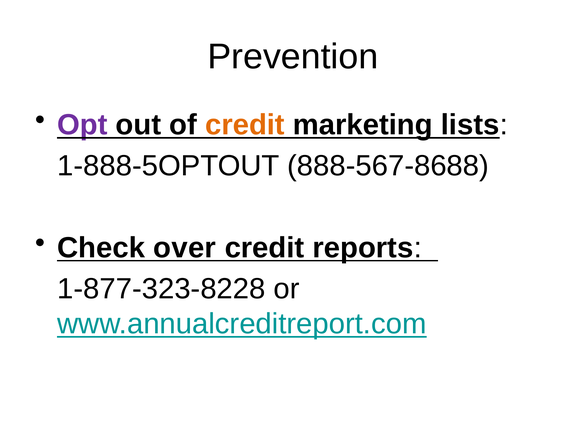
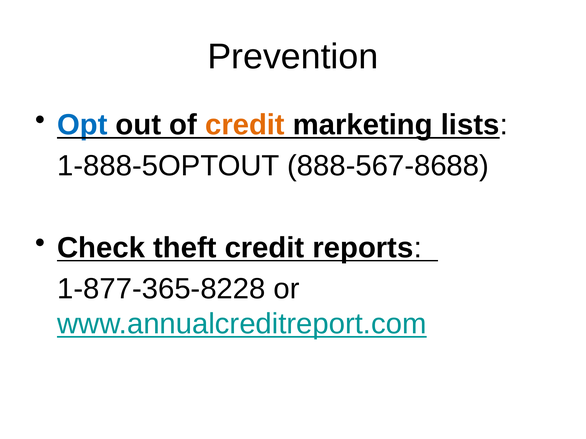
Opt colour: purple -> blue (82, 125)
over: over -> theft (185, 248)
1-877-323-8228: 1-877-323-8228 -> 1-877-365-8228 (161, 289)
